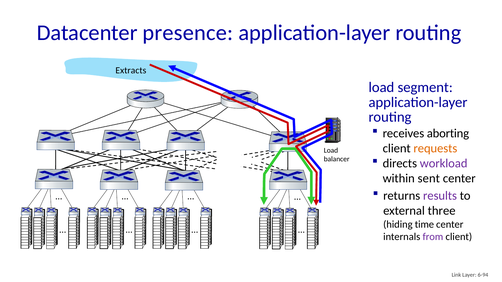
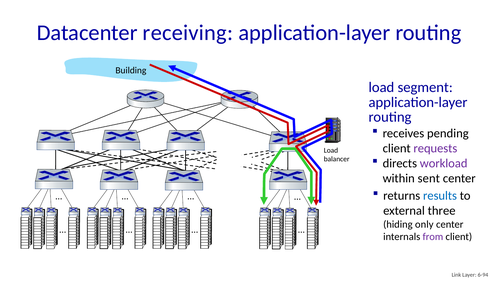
presence: presence -> receiving (188, 33)
Extracts: Extracts -> Building (131, 71)
aborting: aborting -> pending (448, 134)
requests colour: orange -> purple (435, 149)
results colour: purple -> blue (440, 196)
time: time -> only (424, 225)
